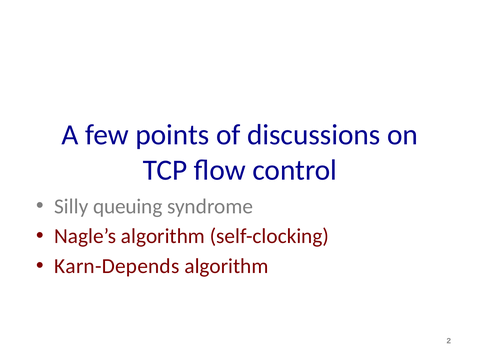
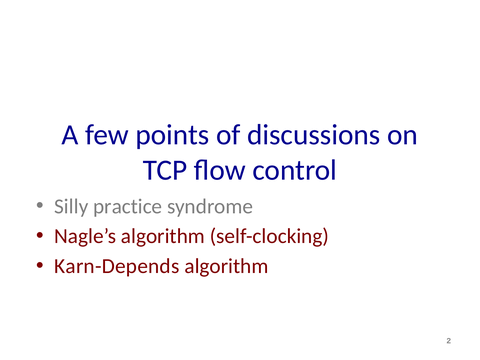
queuing: queuing -> practice (128, 206)
